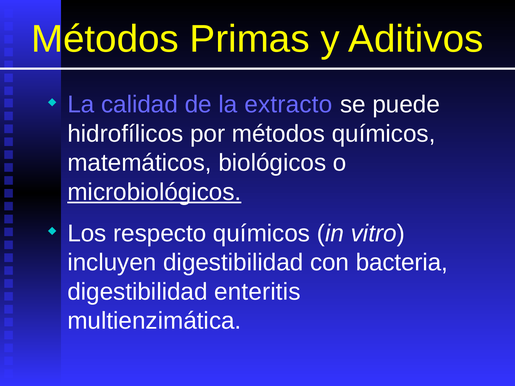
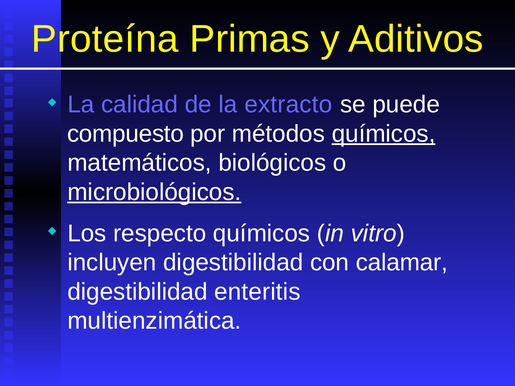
Métodos: Métodos -> Proteína (105, 39)
hidrofílicos: hidrofílicos -> compuesto (125, 134)
químicos underline: none -> present (384, 134)
bacteria: bacteria -> calamar (402, 263)
